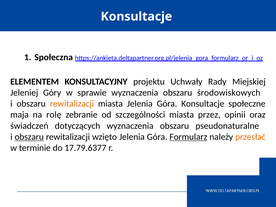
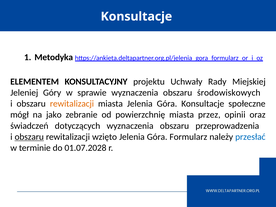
Społeczna: Społeczna -> Metodyka (54, 57)
maja: maja -> mógł (20, 115)
rolę: rolę -> jako (54, 115)
szczególności: szczególności -> powierzchnię (140, 115)
pseudonaturalne: pseudonaturalne -> przeprowadzenia (227, 126)
Formularz underline: present -> none (188, 137)
przesłać colour: orange -> blue (250, 137)
17.79.6377: 17.79.6377 -> 01.07.2028 (85, 148)
